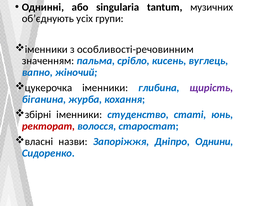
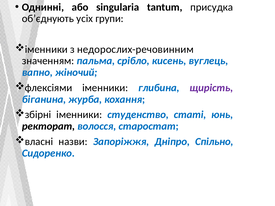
музичних: музичних -> присудка (212, 7)
особливості-речовинним: особливості-речовинним -> недорослих-речовинним (135, 49)
цукерочка: цукерочка -> флексіями (49, 88)
ректорат colour: red -> black (48, 126)
Однини: Однини -> Спільно (214, 142)
